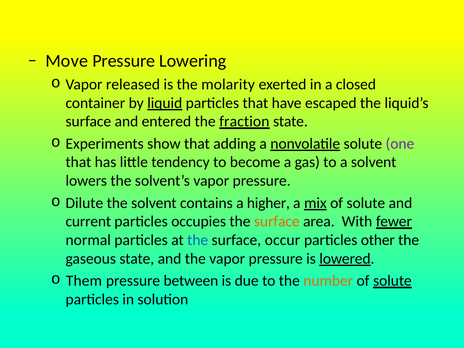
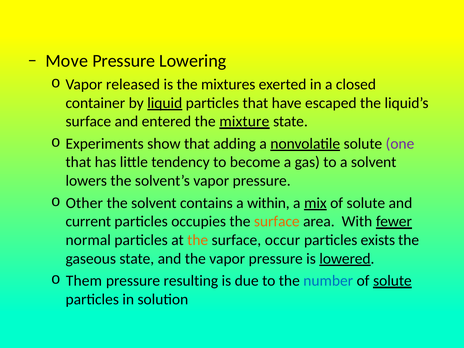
molarity: molarity -> mixtures (228, 84)
fraction: fraction -> mixture (244, 121)
Dilute: Dilute -> Other (84, 203)
higher: higher -> within (268, 203)
the colour: blue -> orange (198, 240)
other: other -> exists (378, 240)
between: between -> resulting (191, 281)
number colour: orange -> blue (328, 281)
